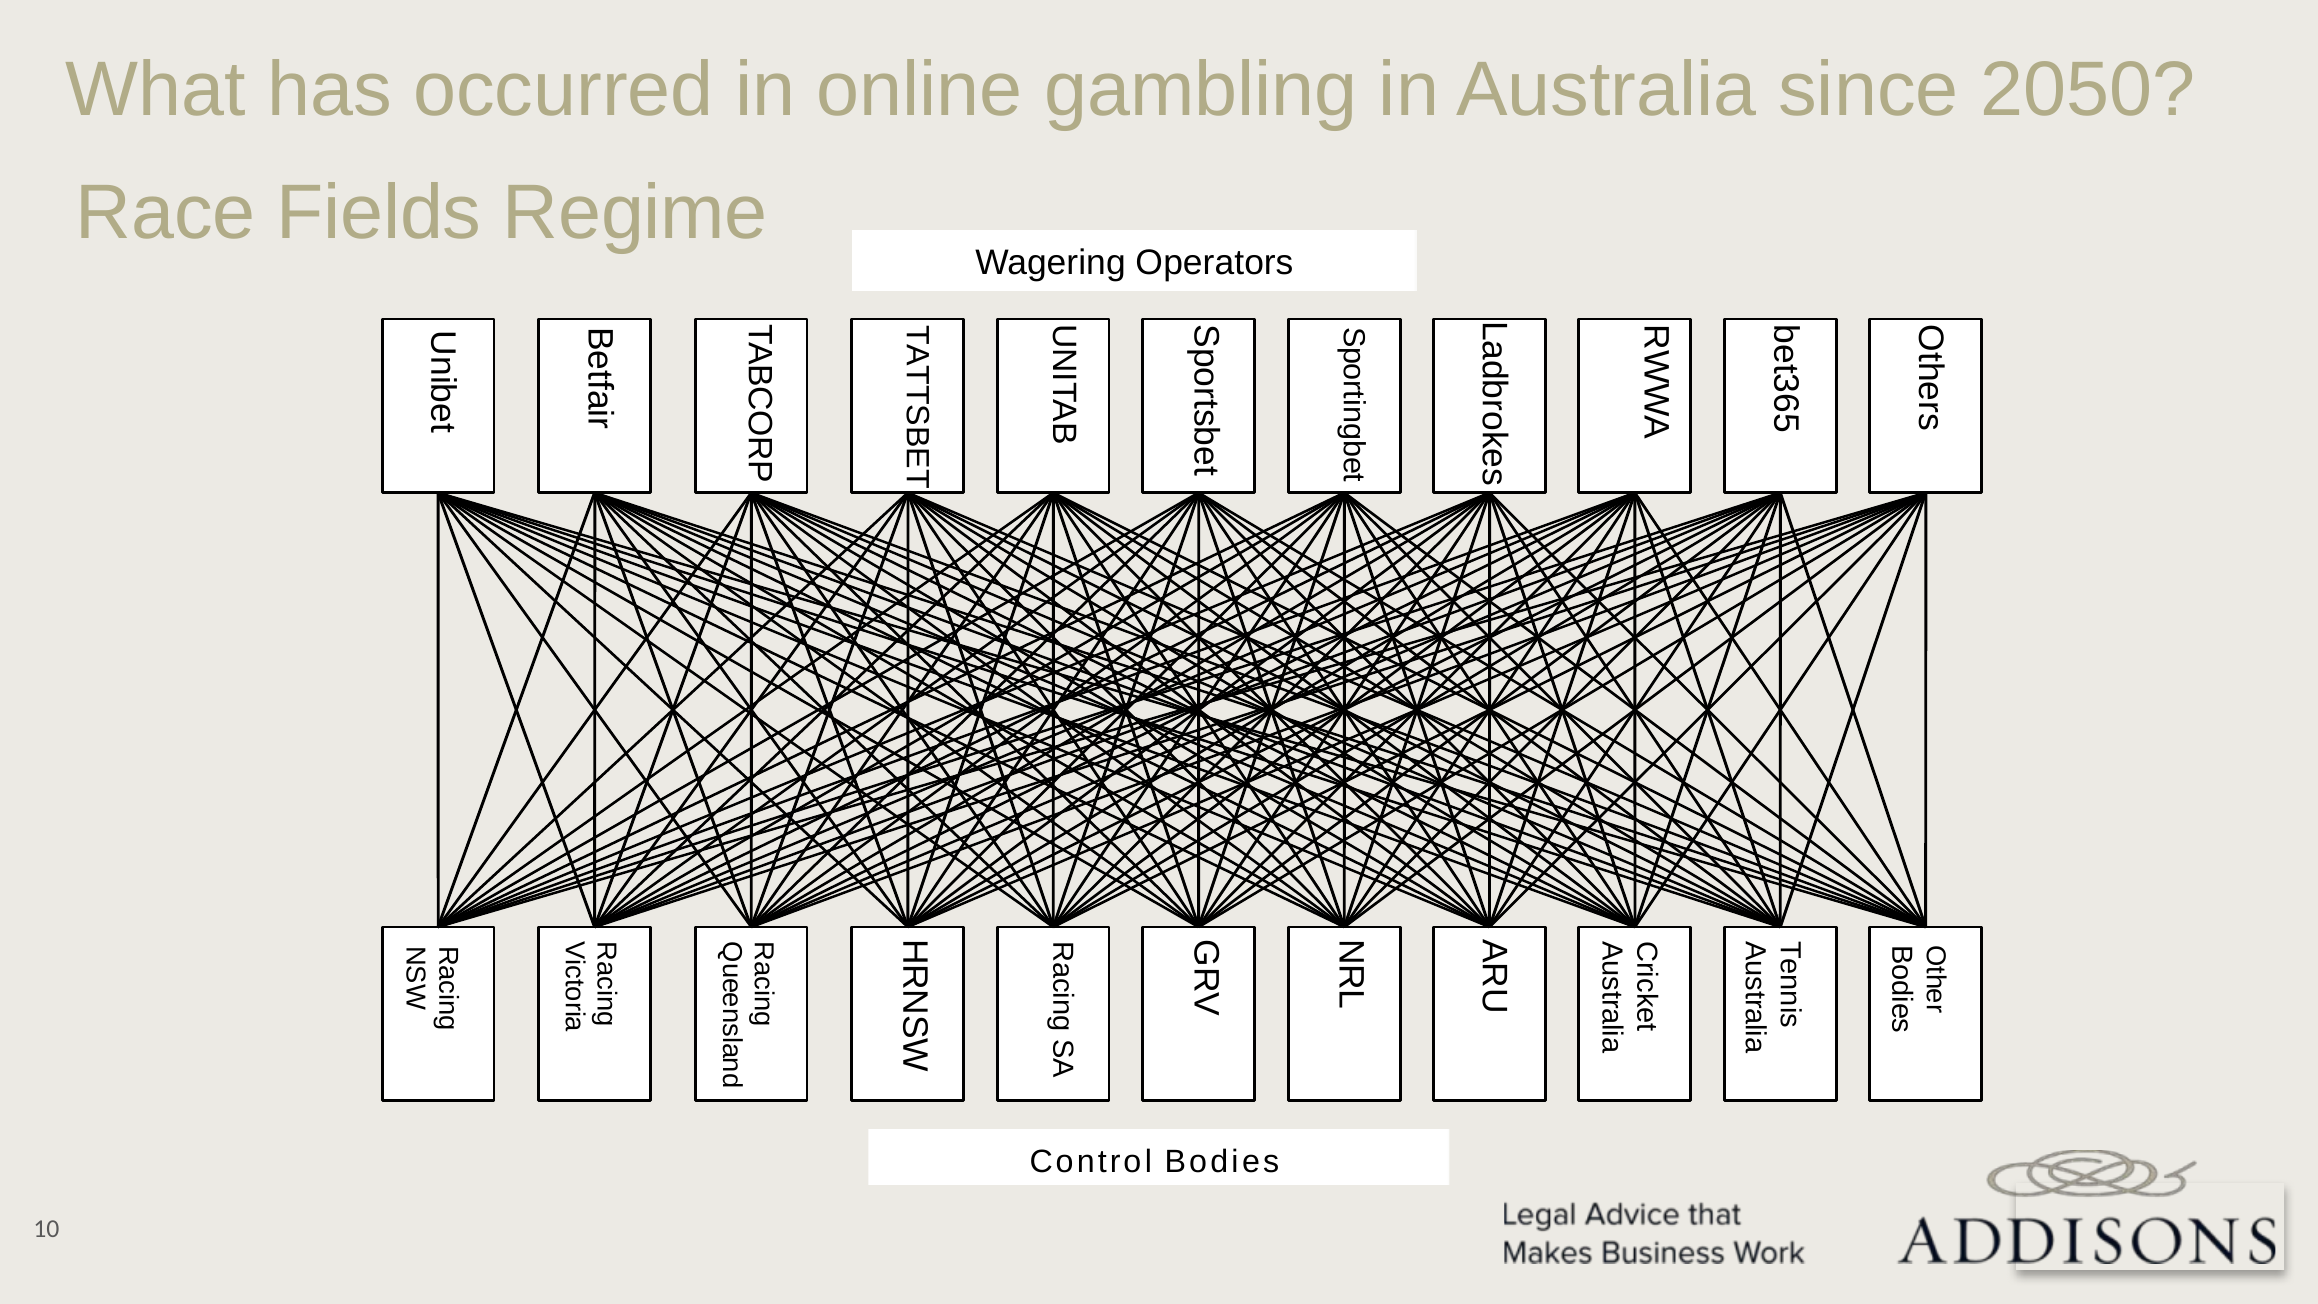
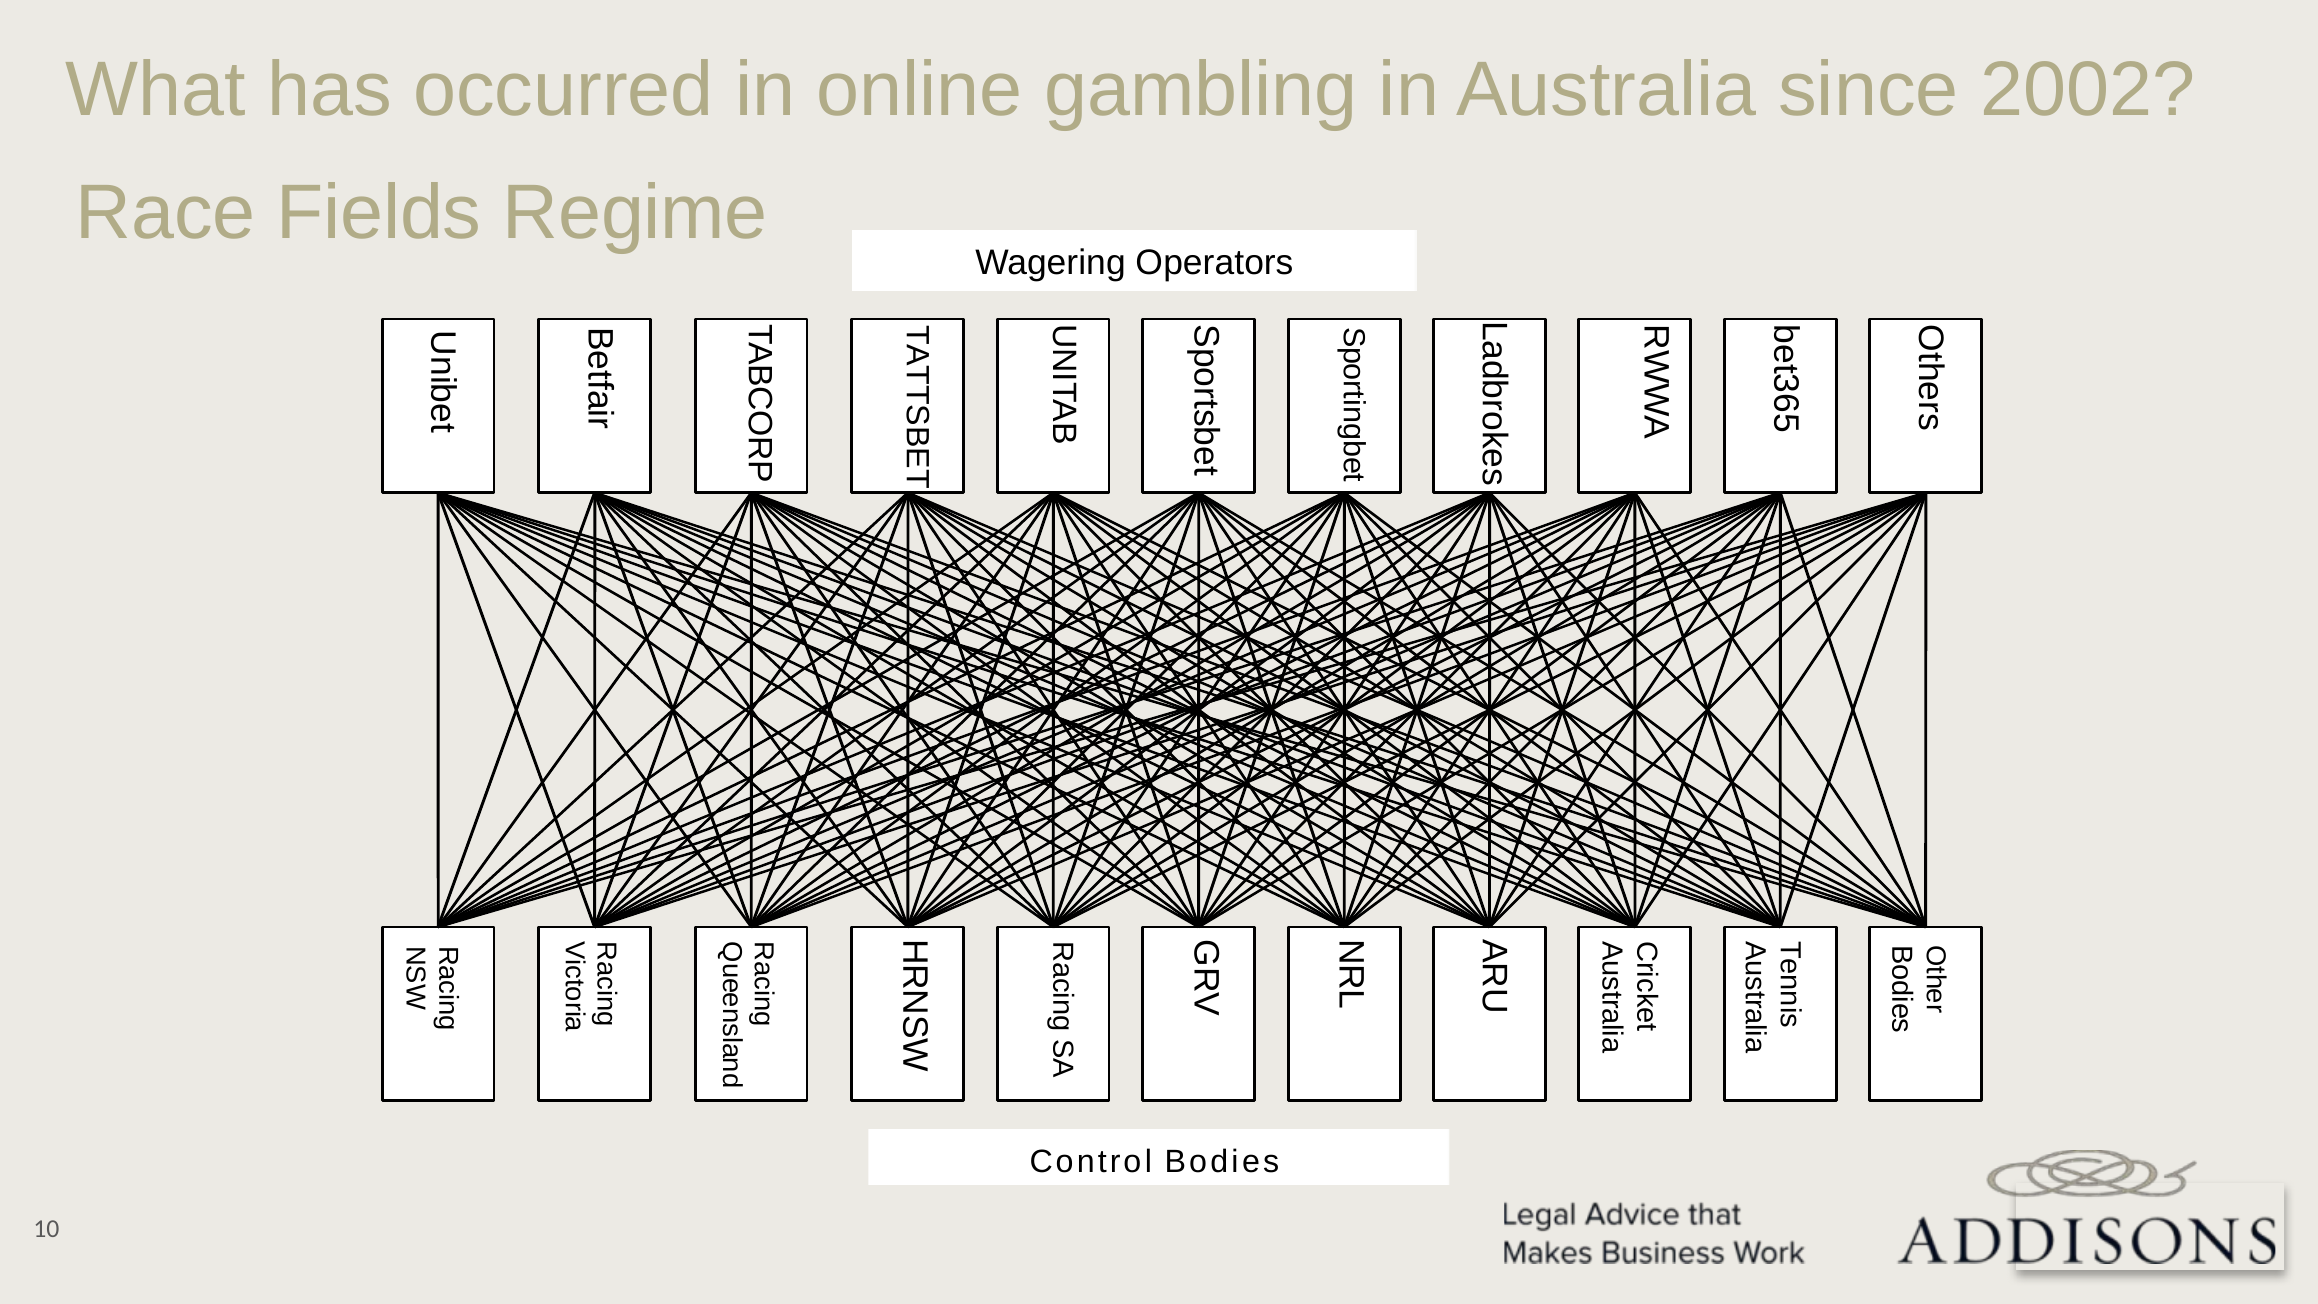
2050: 2050 -> 2002 (2088, 90)
